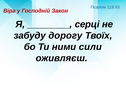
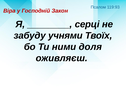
дорогу: дорогу -> учнями (65, 36)
сили: сили -> доля (90, 47)
